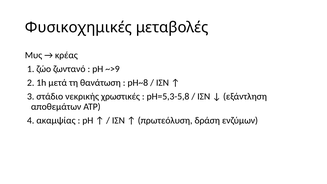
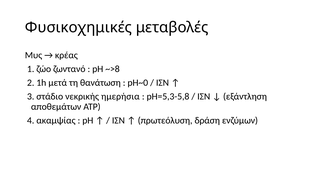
~>9: ~>9 -> ~>8 (113, 69)
pH~8: pH~8 -> pH~0 (138, 83)
χρωστικές: χρωστικές -> ημερήσια (120, 96)
